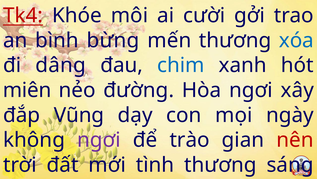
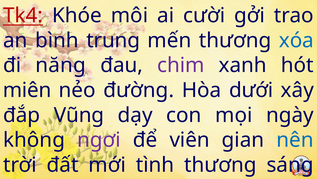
bừng: bừng -> trung (113, 40)
dâng: dâng -> năng (61, 65)
chim colour: blue -> purple (181, 65)
Hòa ngơi: ngơi -> dưới (251, 90)
trào: trào -> viên (190, 140)
nên colour: red -> blue (295, 140)
